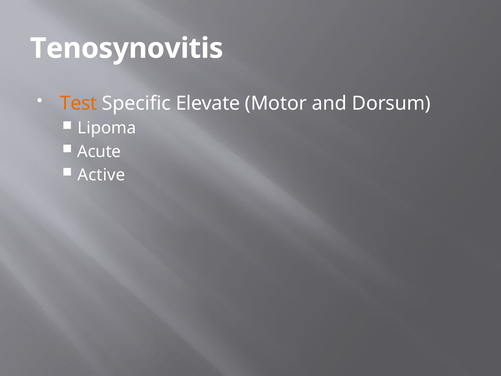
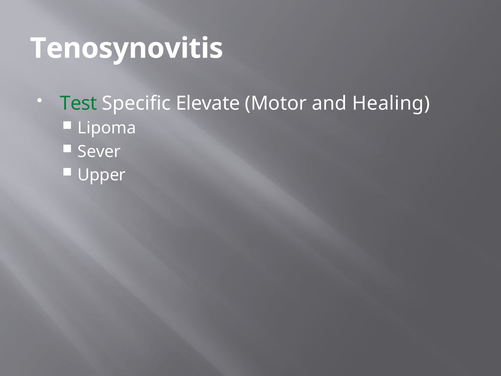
Test colour: orange -> green (79, 103)
Dorsum: Dorsum -> Healing (391, 103)
Acute: Acute -> Sever (99, 151)
Active: Active -> Upper (102, 175)
